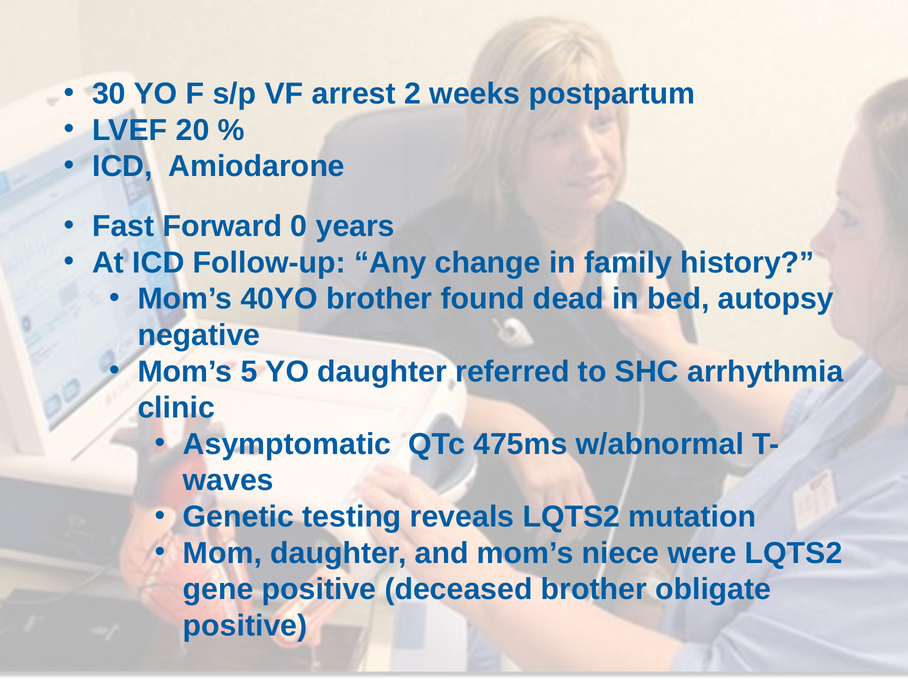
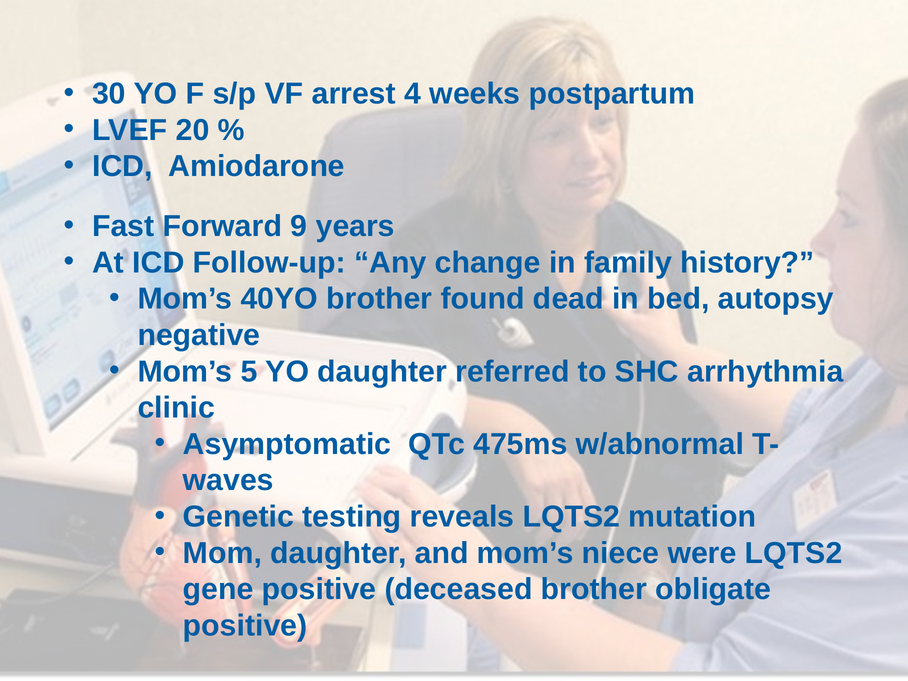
2: 2 -> 4 (413, 94)
0: 0 -> 9 (299, 226)
